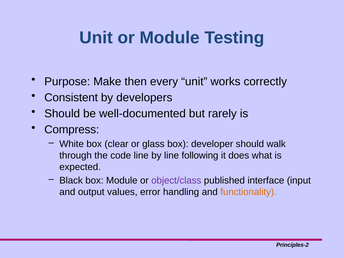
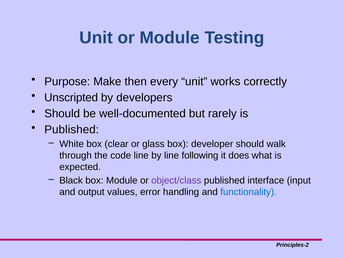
Consistent: Consistent -> Unscripted (71, 98)
Compress: Compress -> Published (72, 130)
functionality colour: orange -> blue (249, 192)
